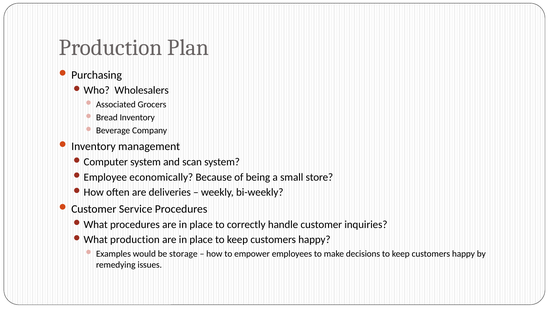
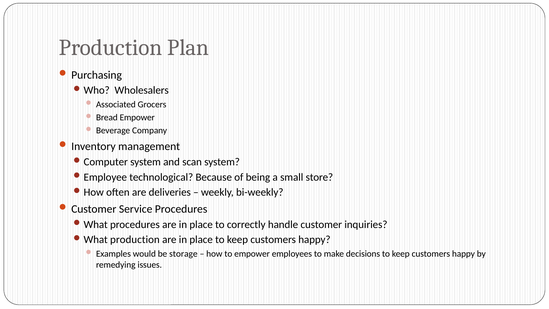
Bread Inventory: Inventory -> Empower (137, 117)
economically: economically -> technological (161, 177)
